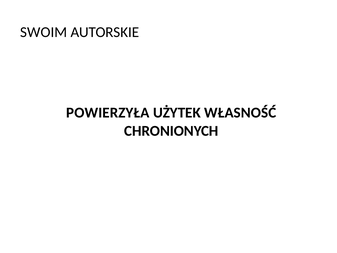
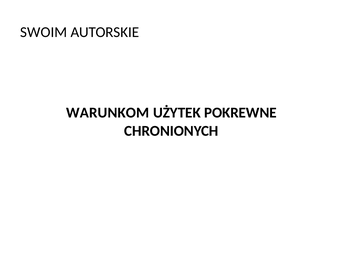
POWIERZYŁA: POWIERZYŁA -> WARUNKOM (108, 113)
WŁASNOŚĆ: WŁASNOŚĆ -> POKREWNE (240, 113)
